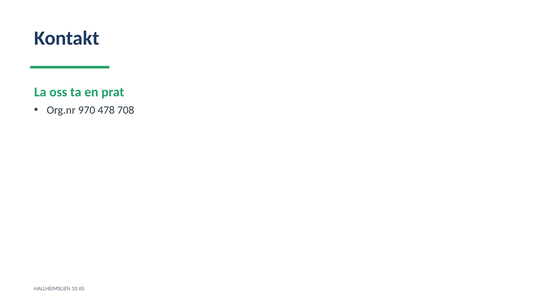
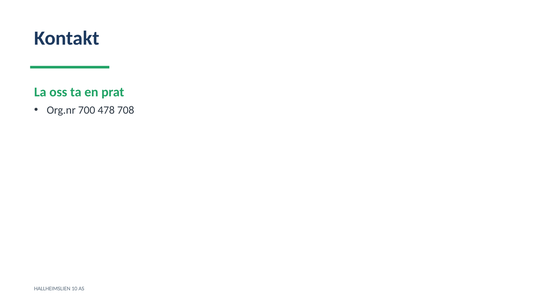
970: 970 -> 700 (87, 110)
